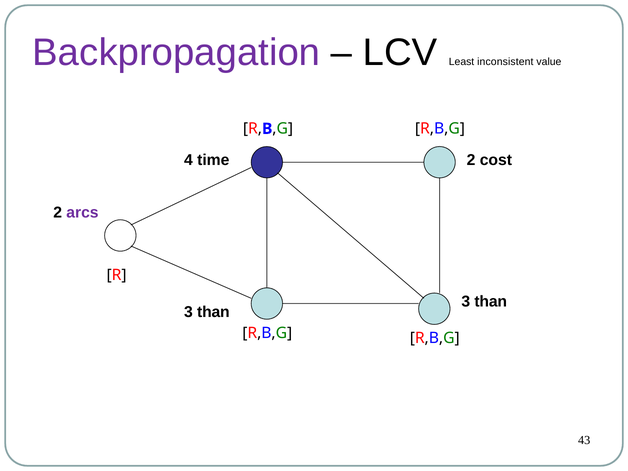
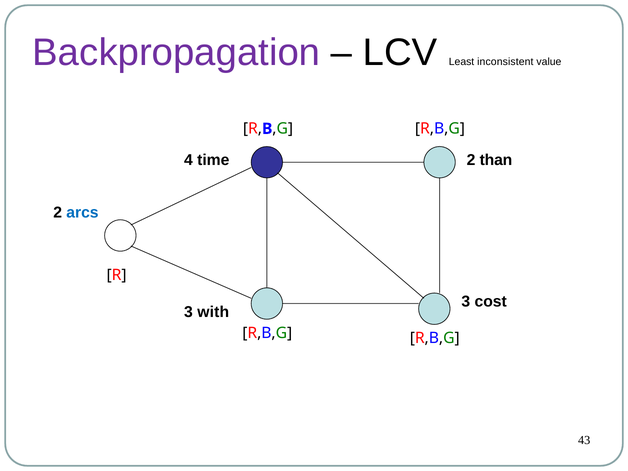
cost: cost -> than (496, 160)
arcs colour: purple -> blue (82, 212)
than: than -> cost (491, 301)
than: than -> with (213, 312)
